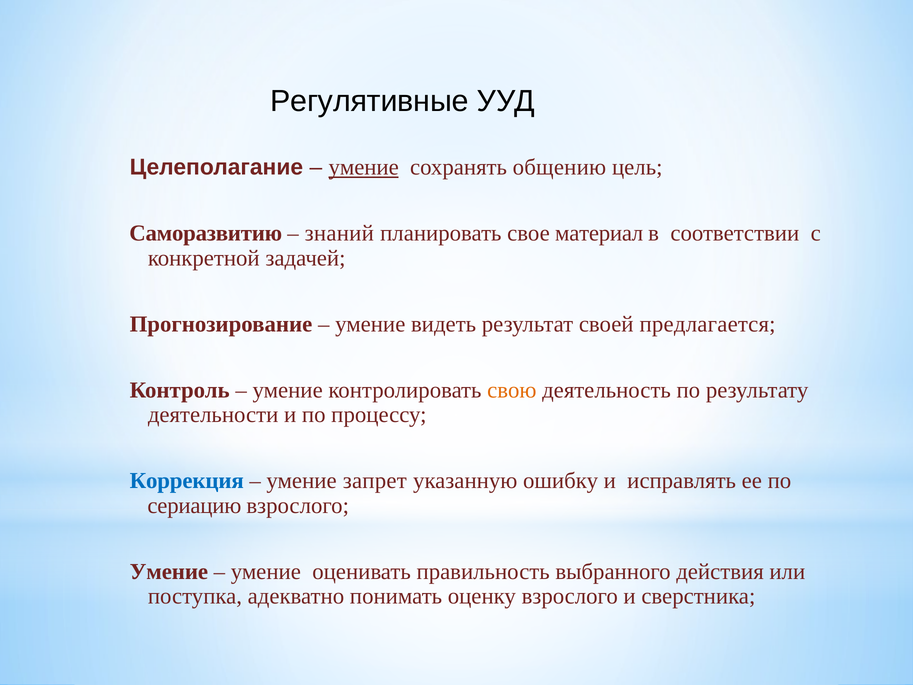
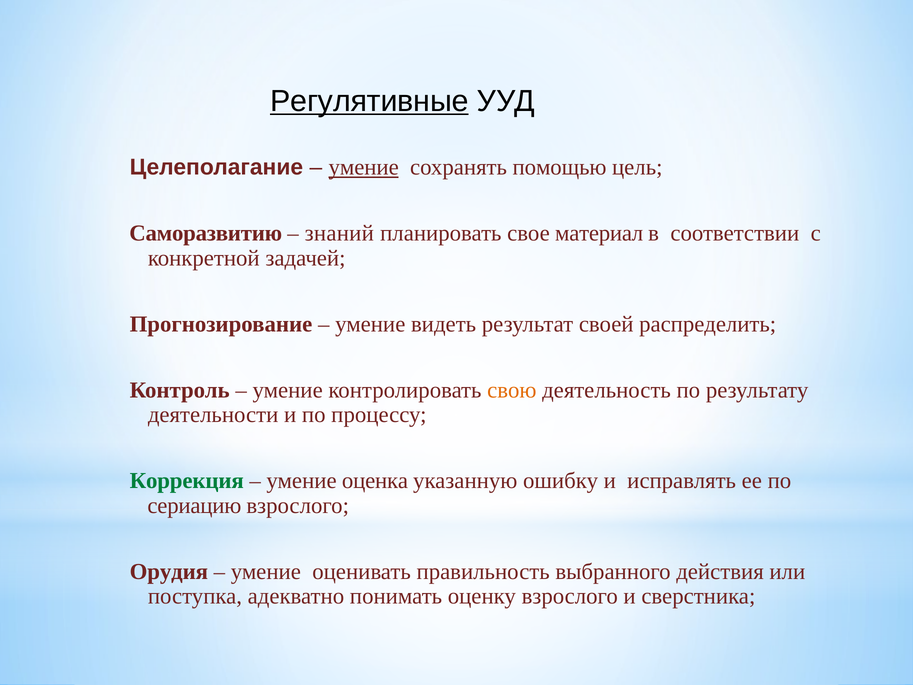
Регулятивные underline: none -> present (369, 101)
общению: общению -> помощью (560, 167)
предлагается: предлагается -> распределить (708, 324)
Коррекция colour: blue -> green (187, 481)
запрет: запрет -> оценка (375, 481)
Умение: Умение -> Орудия (169, 571)
